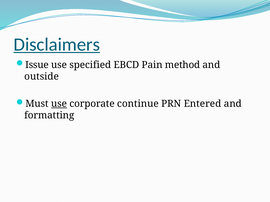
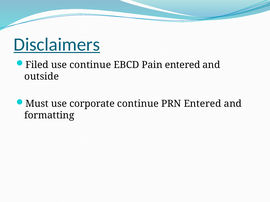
Issue: Issue -> Filed (37, 65)
use specified: specified -> continue (90, 65)
Pain method: method -> entered (183, 65)
use underline: present -> none (59, 104)
